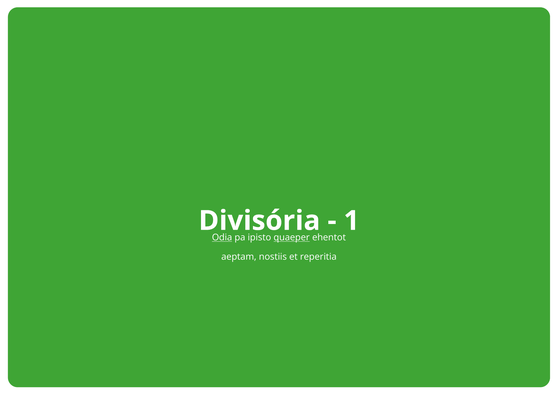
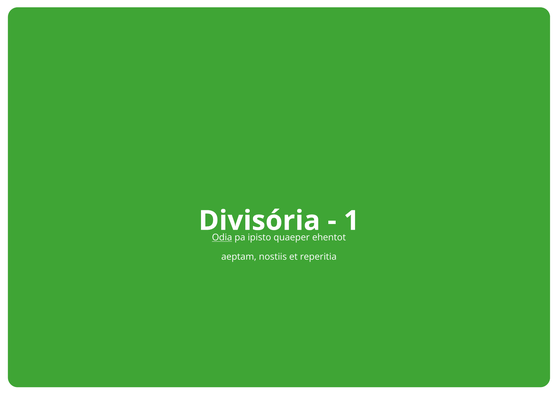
quaeper underline: present -> none (292, 237)
